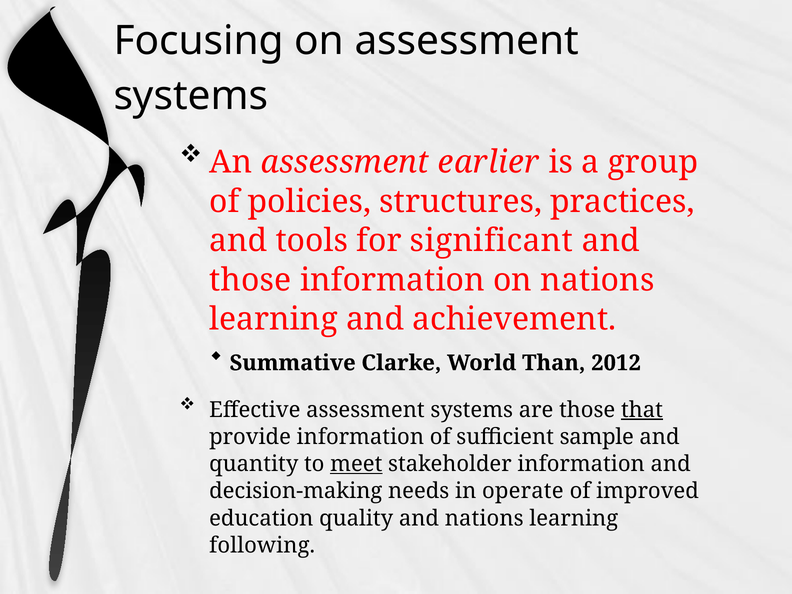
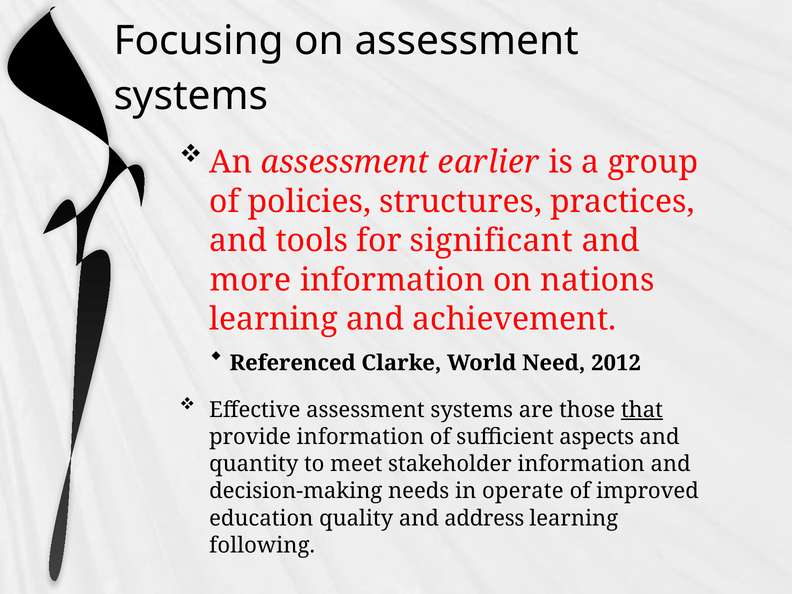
those: those -> more (250, 280)
Summative: Summative -> Referenced (293, 363)
Than: Than -> Need (554, 363)
sample: sample -> aspects (597, 437)
meet underline: present -> none (356, 464)
and nations: nations -> address (484, 518)
